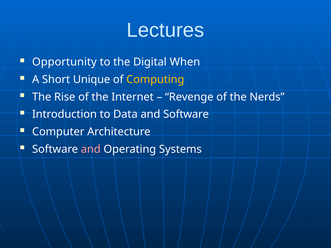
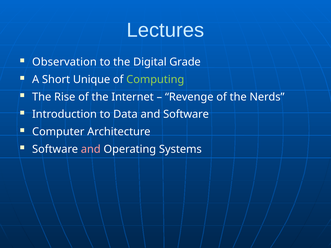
Opportunity: Opportunity -> Observation (64, 62)
When: When -> Grade (185, 62)
Computing colour: yellow -> light green (155, 80)
